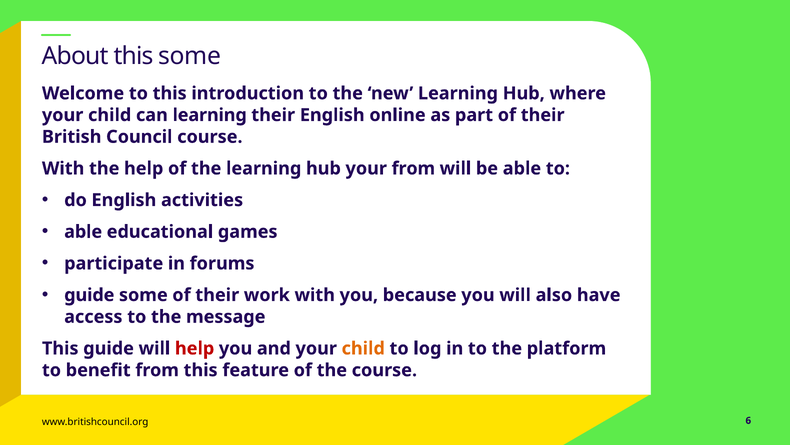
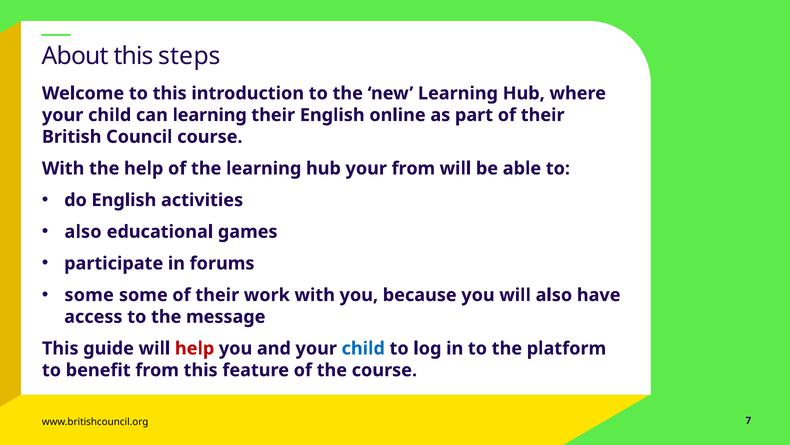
this some: some -> steps (189, 56)
able: able -> also (83, 231)
guide: guide -> some (89, 295)
child colour: orange -> blue (363, 348)
6: 6 -> 7 (748, 420)
